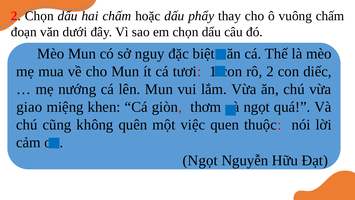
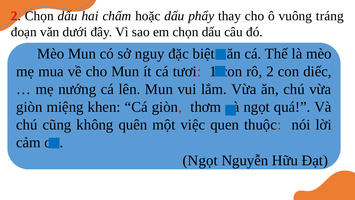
vuông chấm: chấm -> tráng (330, 16)
giao: giao -> giòn (29, 107)
